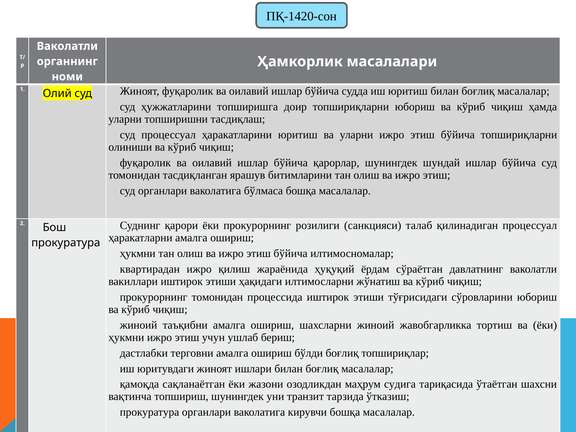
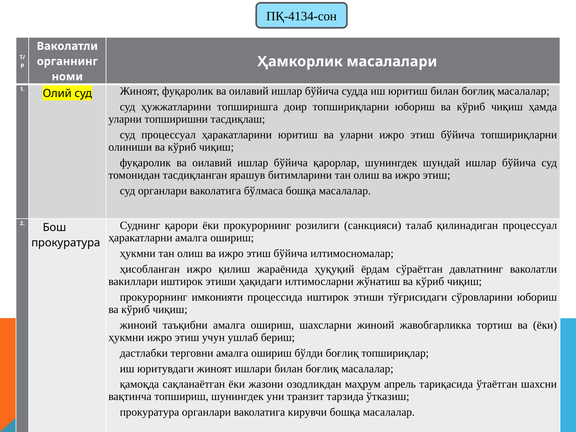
ПҚ-1420-сон: ПҚ-1420-сон -> ПҚ-4134-сон (301, 16)
квартирадан: квартирадан -> ҳисобланган (150, 269)
прокурорнинг томонидан: томонидан -> имконияти (217, 297)
судига: судига -> апрель (400, 384)
